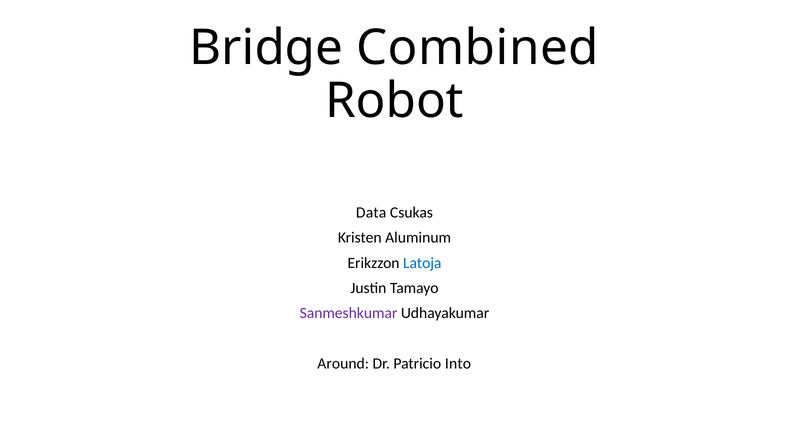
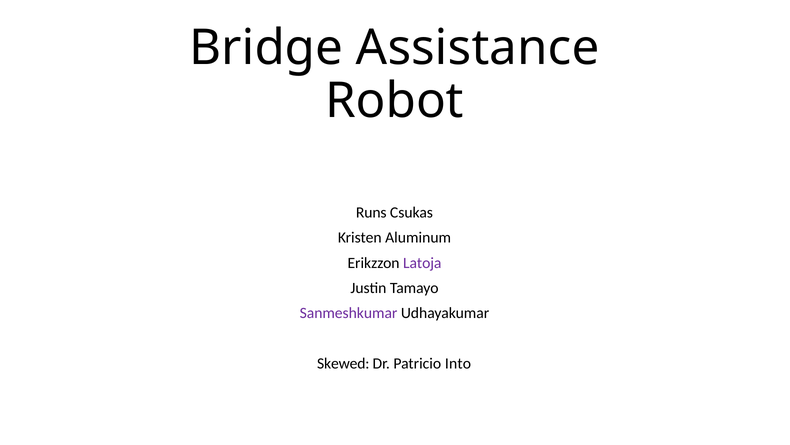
Combined: Combined -> Assistance (478, 48)
Data: Data -> Runs (371, 212)
Latoja colour: blue -> purple (422, 263)
Around: Around -> Skewed (343, 363)
